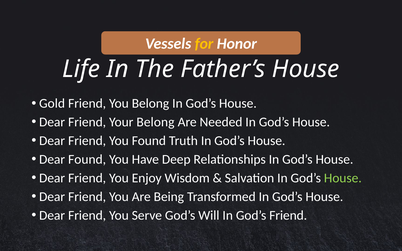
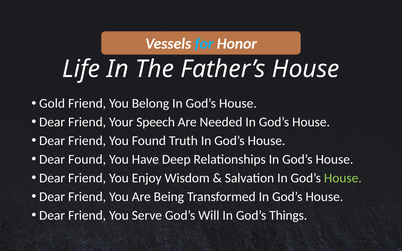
for colour: yellow -> light blue (204, 44)
Your Belong: Belong -> Speech (156, 122)
God’s Friend: Friend -> Things (288, 216)
